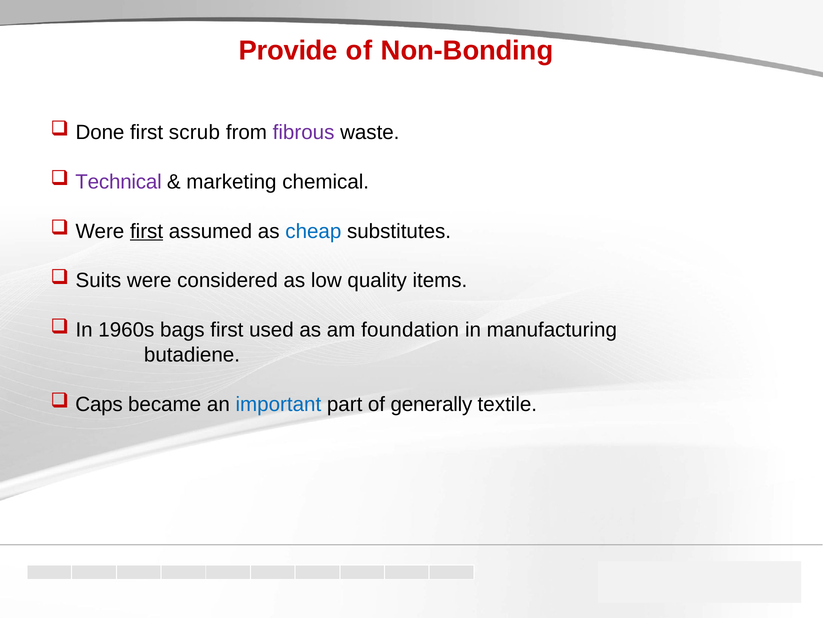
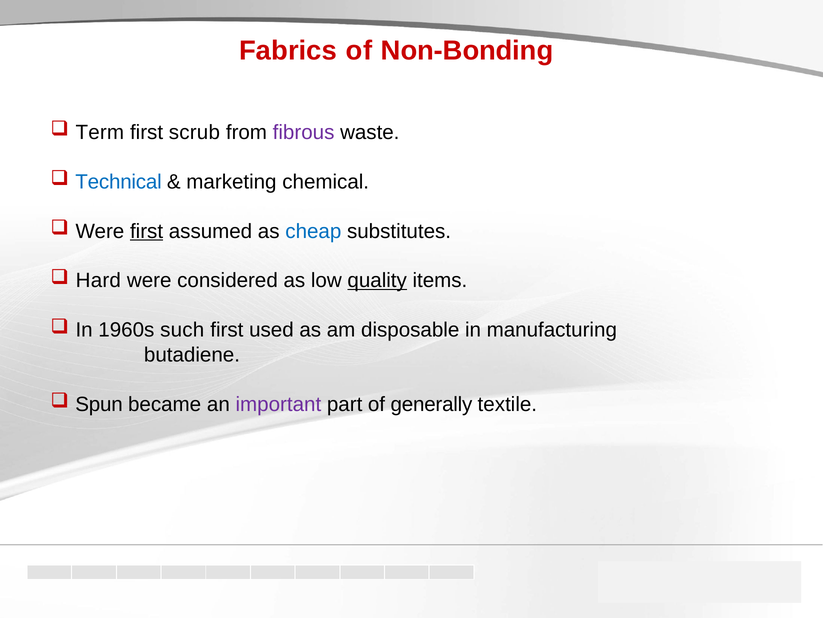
Provide: Provide -> Fabrics (288, 51)
Done: Done -> Term (100, 132)
Technical colour: purple -> blue (119, 182)
Suits: Suits -> Hard (98, 280)
quality underline: none -> present (377, 280)
bags: bags -> such (182, 330)
foundation: foundation -> disposable (410, 330)
Caps: Caps -> Spun (99, 404)
important colour: blue -> purple (278, 404)
